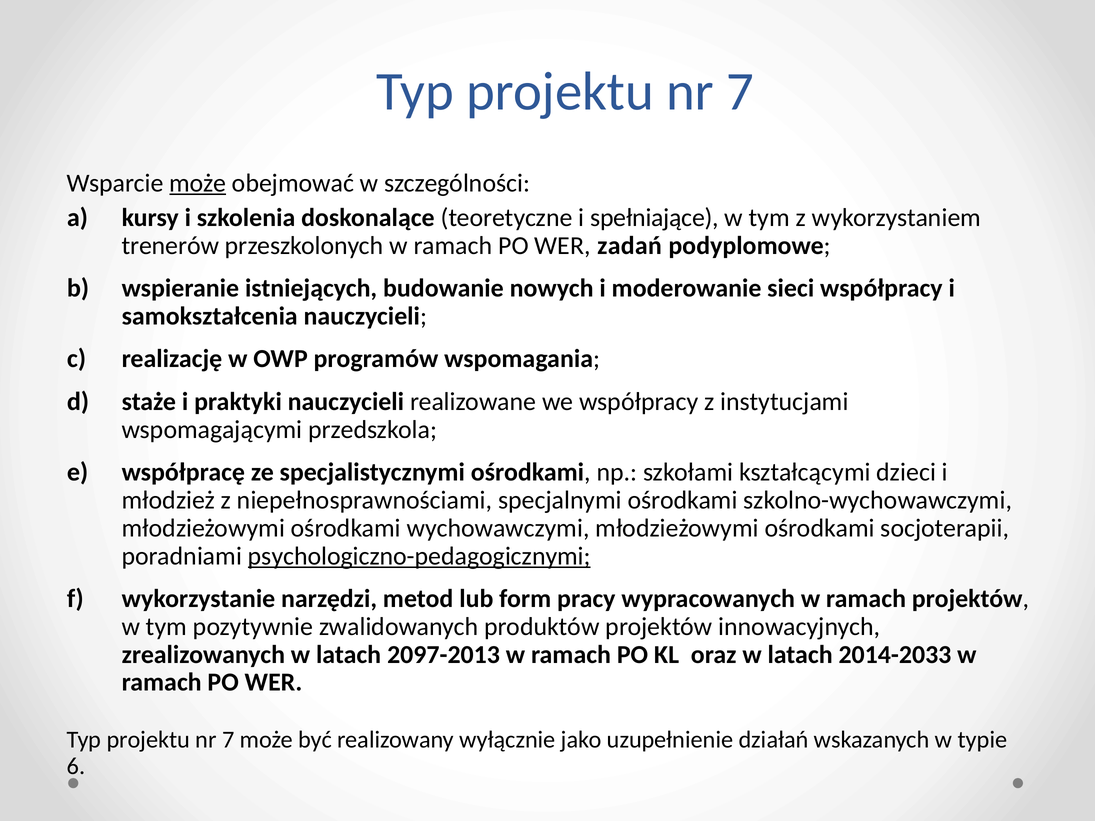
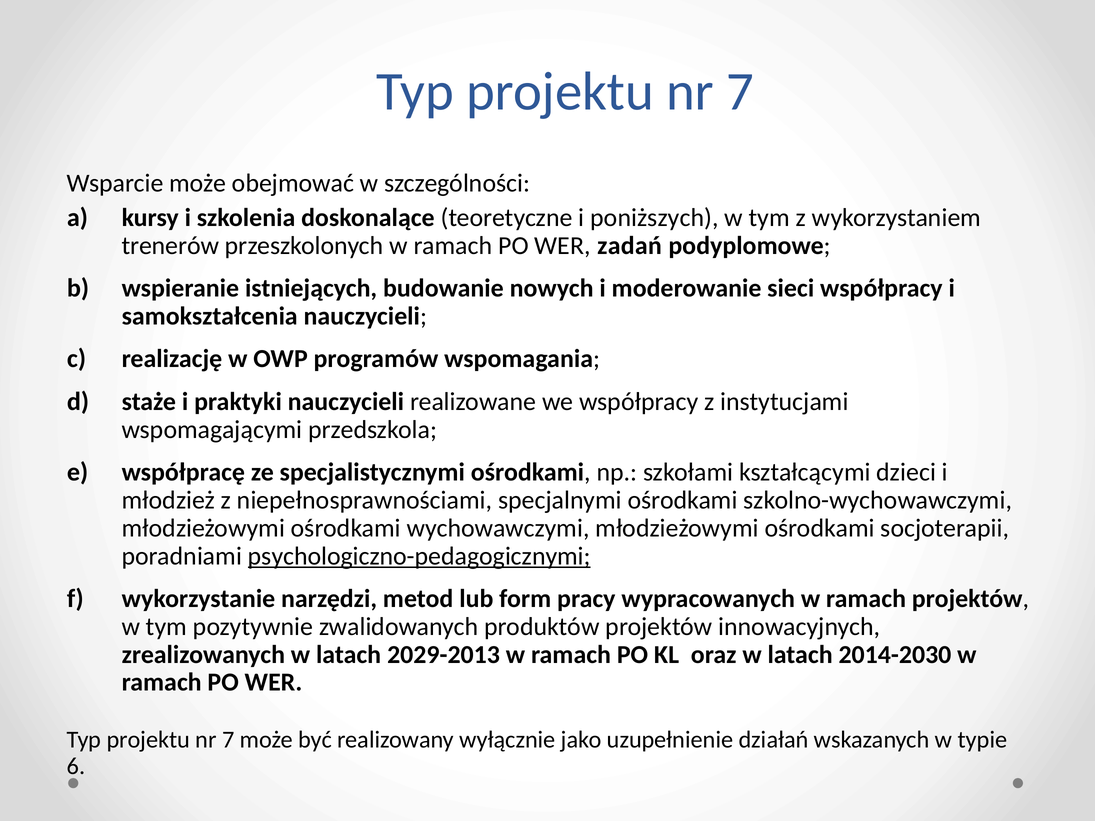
może underline: present -> none (198, 183)
spełniające: spełniające -> poniższych (654, 218)
2097-2013: 2097-2013 -> 2029-2013 (444, 655)
2014-2033: 2014-2033 -> 2014-2030 (895, 655)
